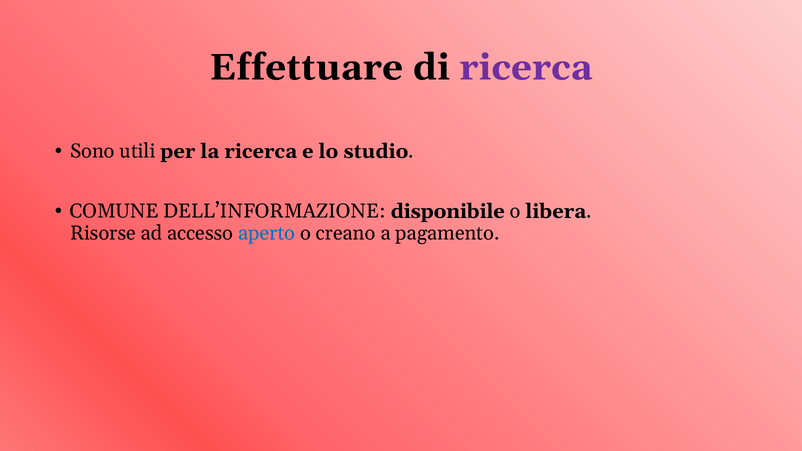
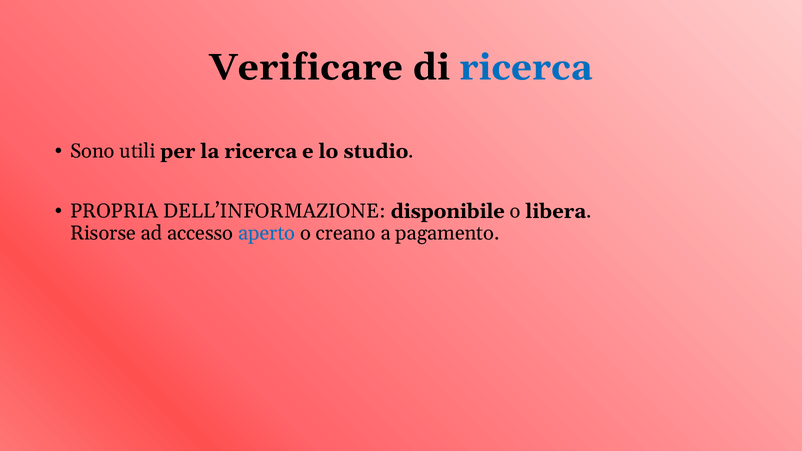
Effettuare: Effettuare -> Verificare (306, 67)
ricerca colour: purple -> blue (526, 67)
COMUNE: COMUNE -> PROPRIA (114, 211)
